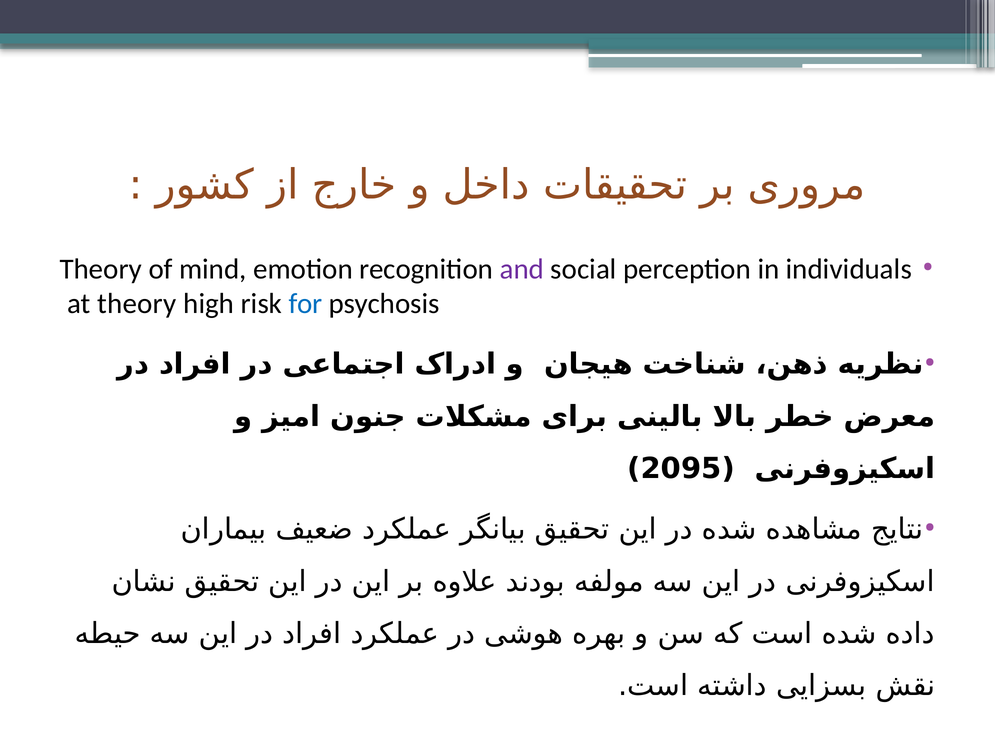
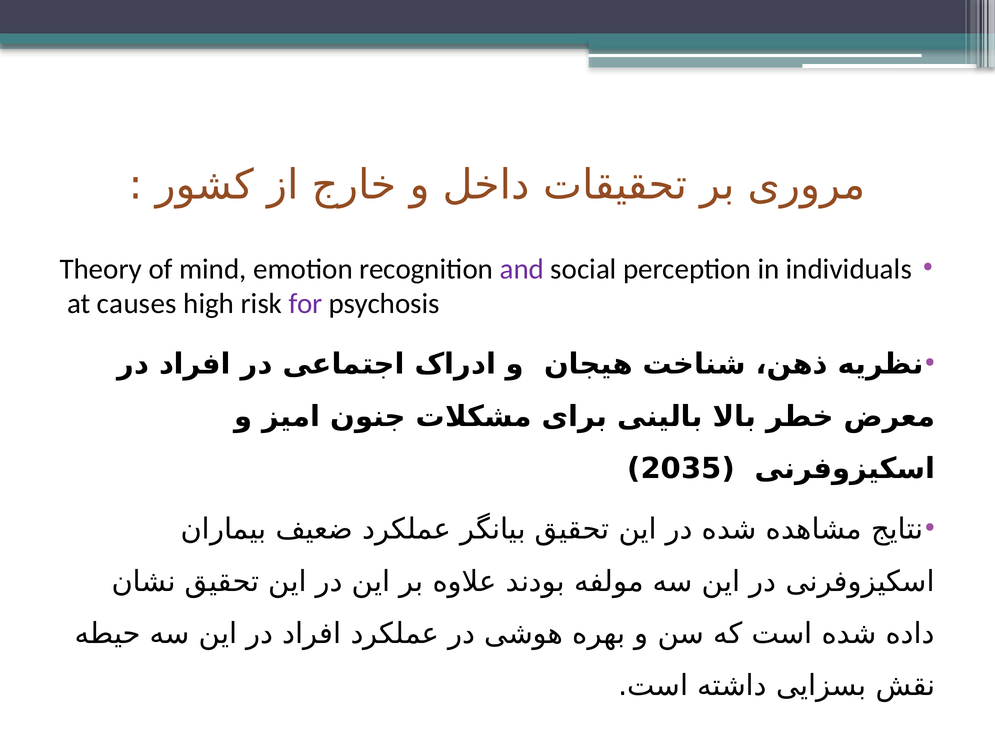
at theory: theory -> causes (137, 304)
for colour: blue -> purple (306, 304)
2095: 2095 -> 2035 (681, 469)
